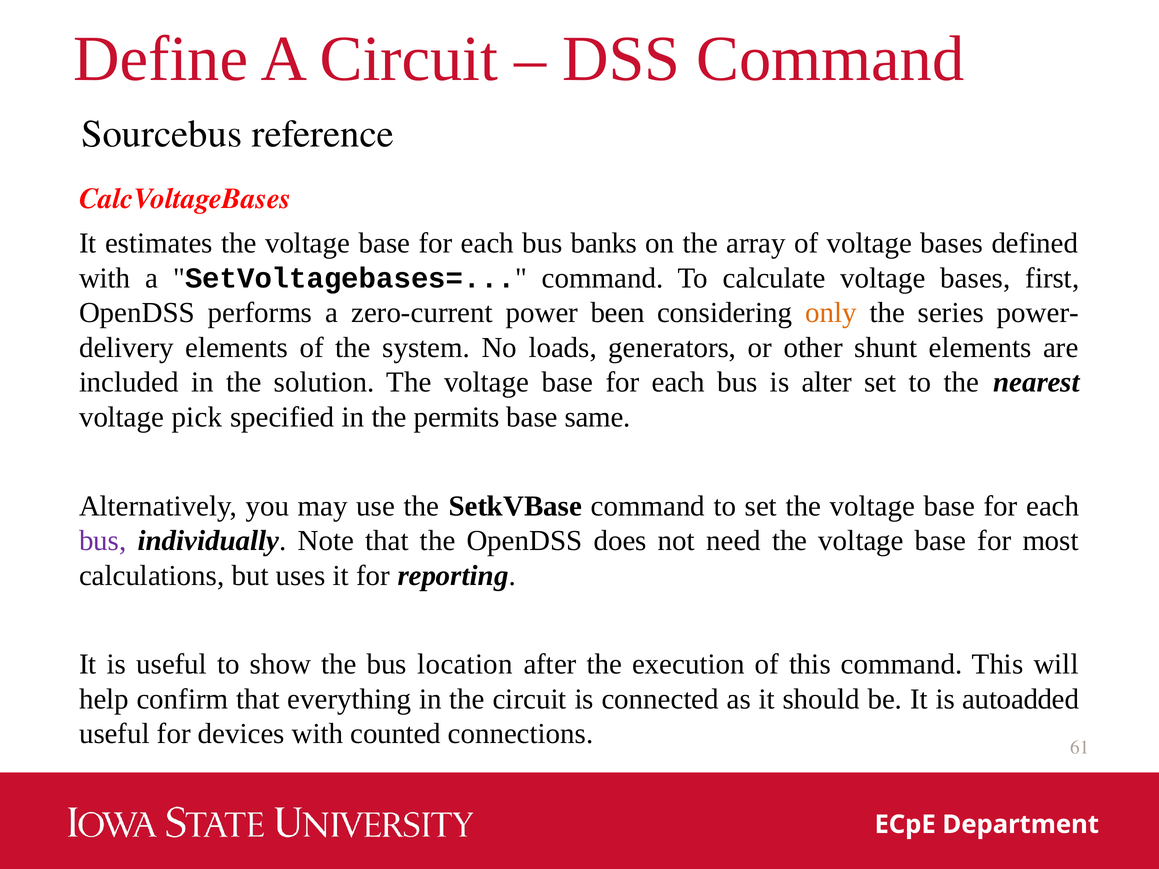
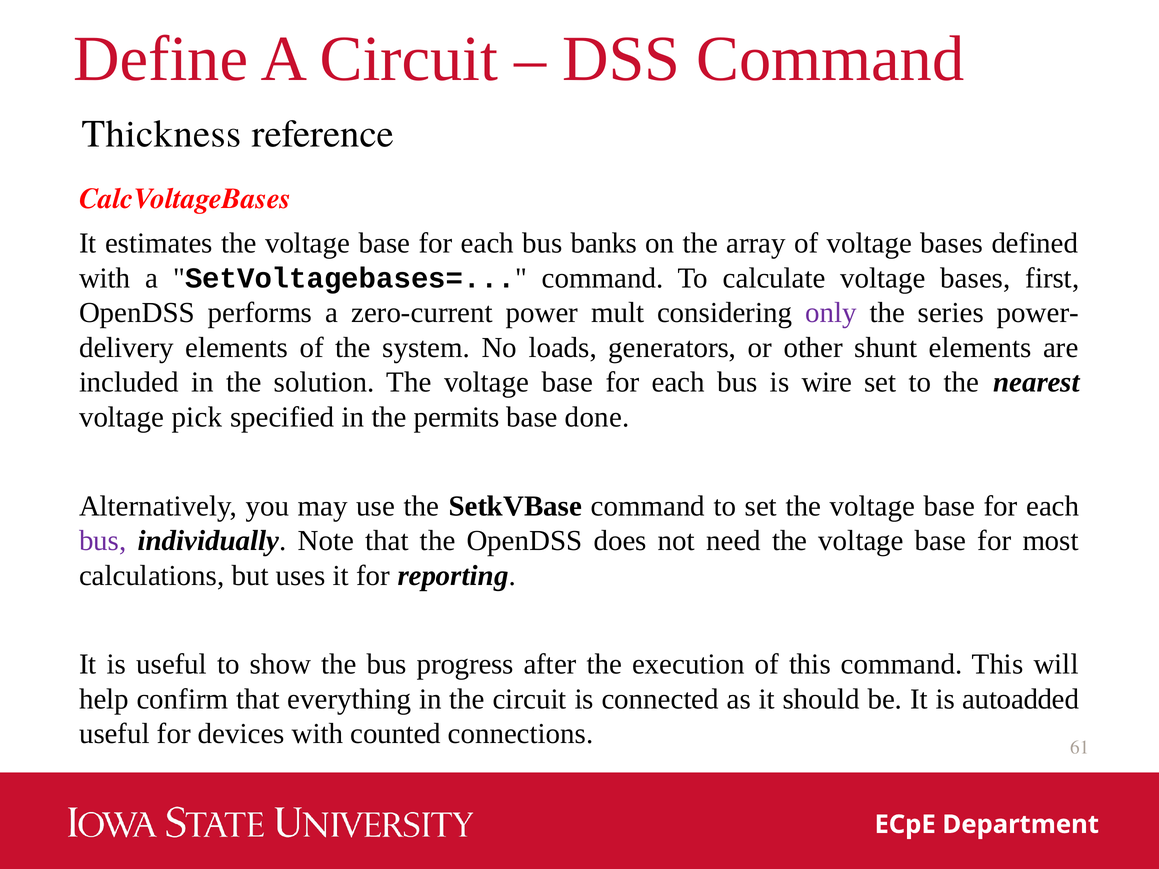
Sourcebus: Sourcebus -> Thickness (161, 134)
been: been -> mult (618, 313)
only colour: orange -> purple (831, 313)
alter: alter -> wire (827, 382)
same: same -> done (597, 417)
location: location -> progress (465, 665)
